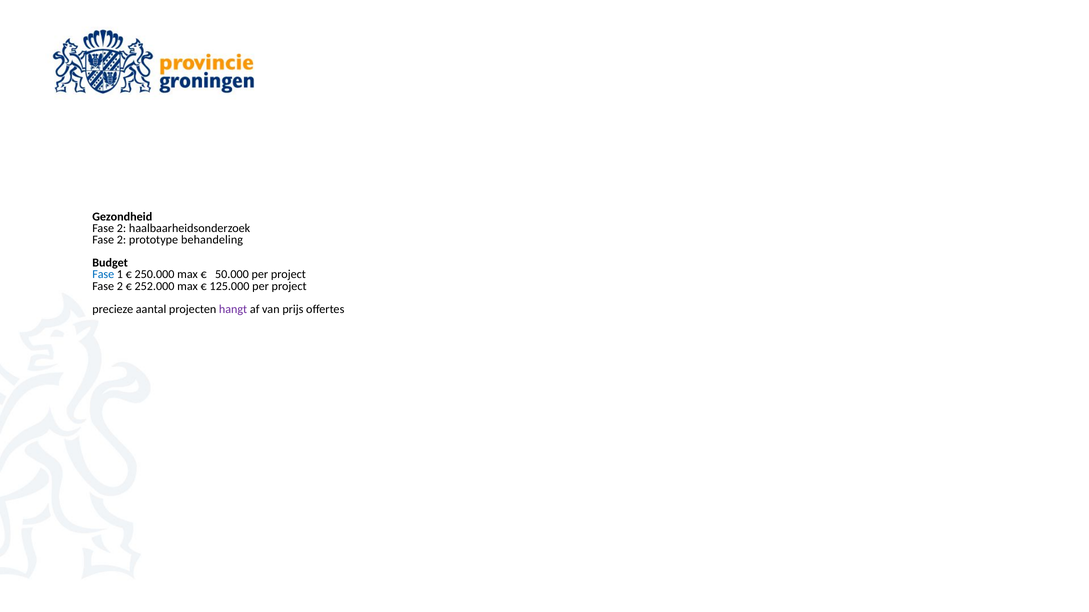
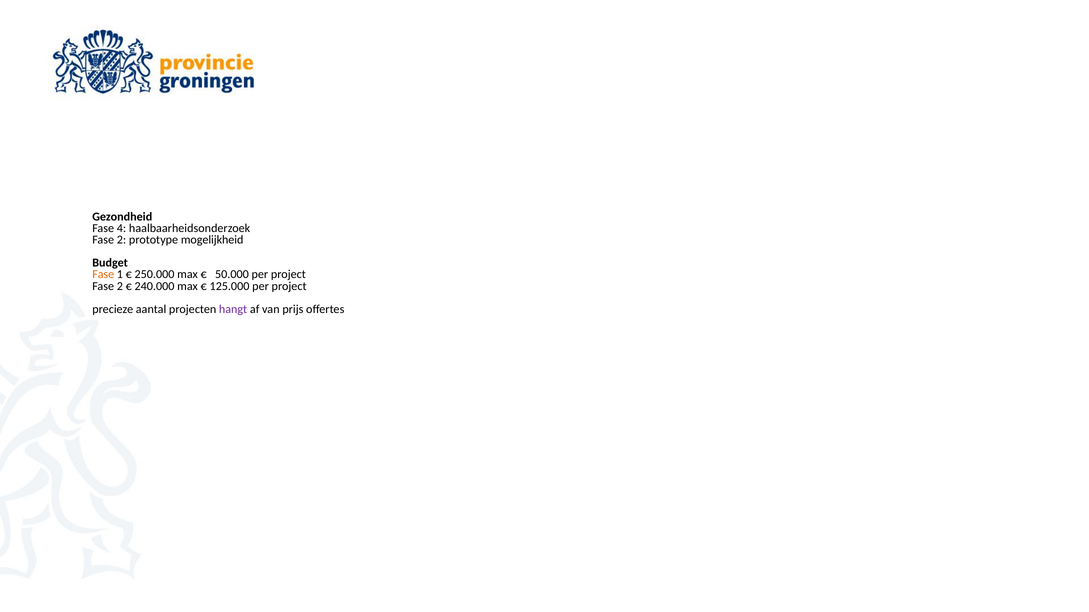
2: 2 -> 4 (121, 228)
behandeling: behandeling -> mogelijkheid (212, 240)
Fase colour: blue -> orange (103, 275)
252.000: 252.000 -> 240.000 (154, 286)
